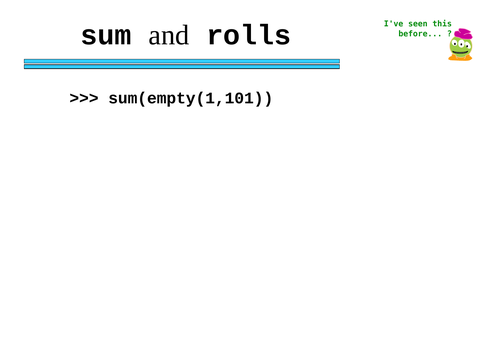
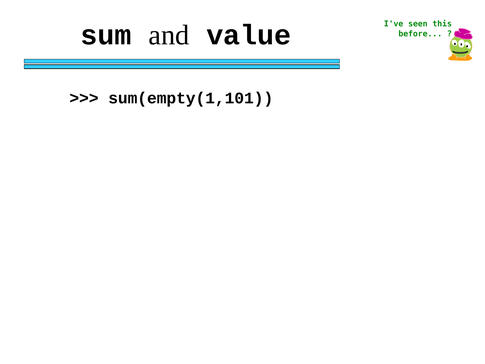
rolls: rolls -> value (249, 35)
